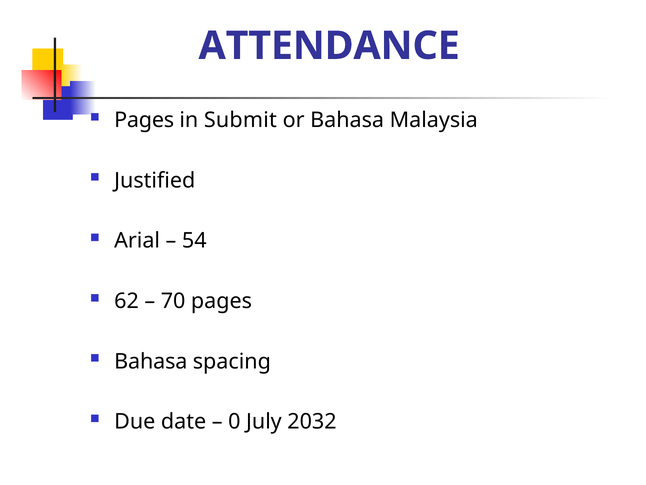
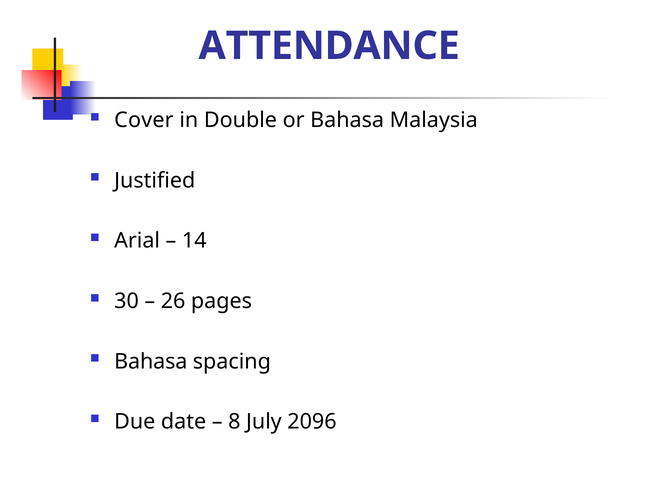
Pages: Pages -> Cover (144, 120)
Submit: Submit -> Double (240, 120)
54: 54 -> 14 (194, 241)
62: 62 -> 30 (127, 301)
70: 70 -> 26 (173, 301)
0: 0 -> 8 (234, 421)
2032: 2032 -> 2096 (312, 421)
